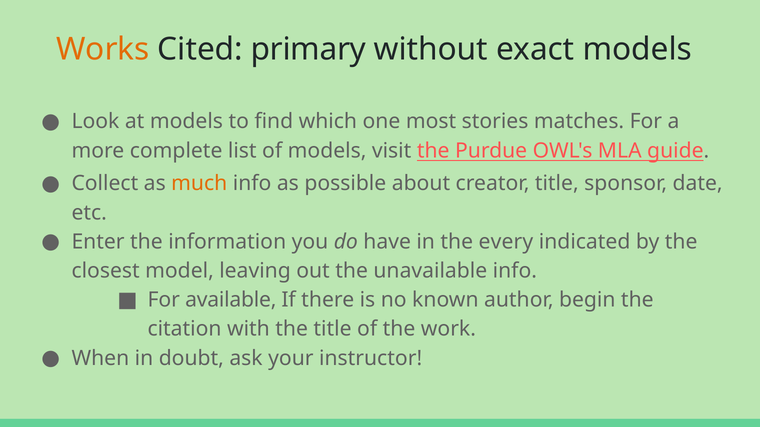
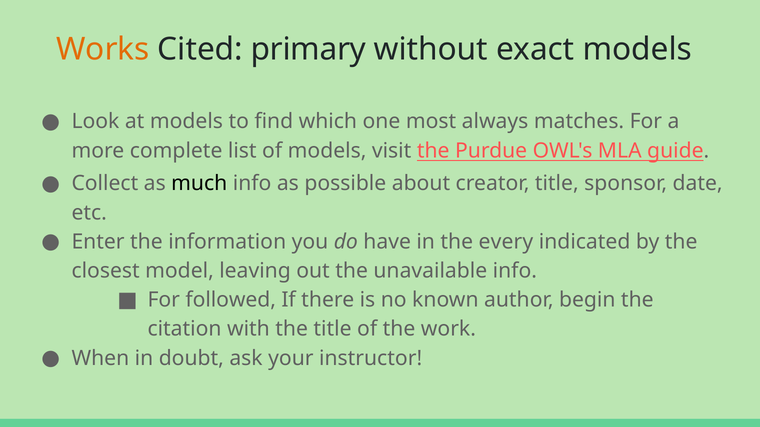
stories: stories -> always (495, 121)
much colour: orange -> black (199, 184)
available: available -> followed (231, 300)
